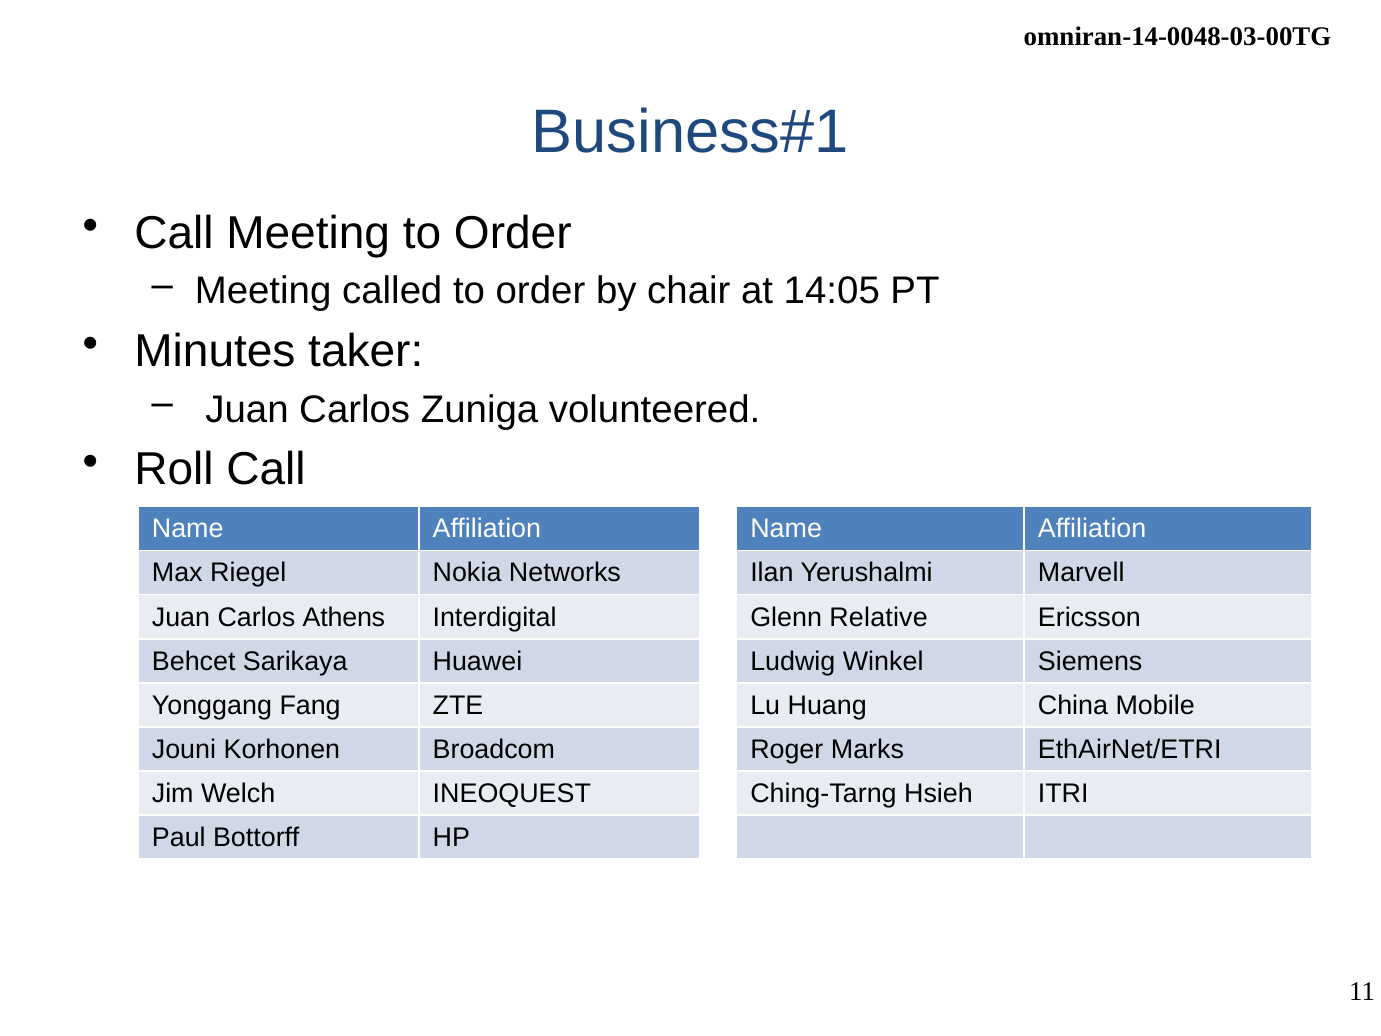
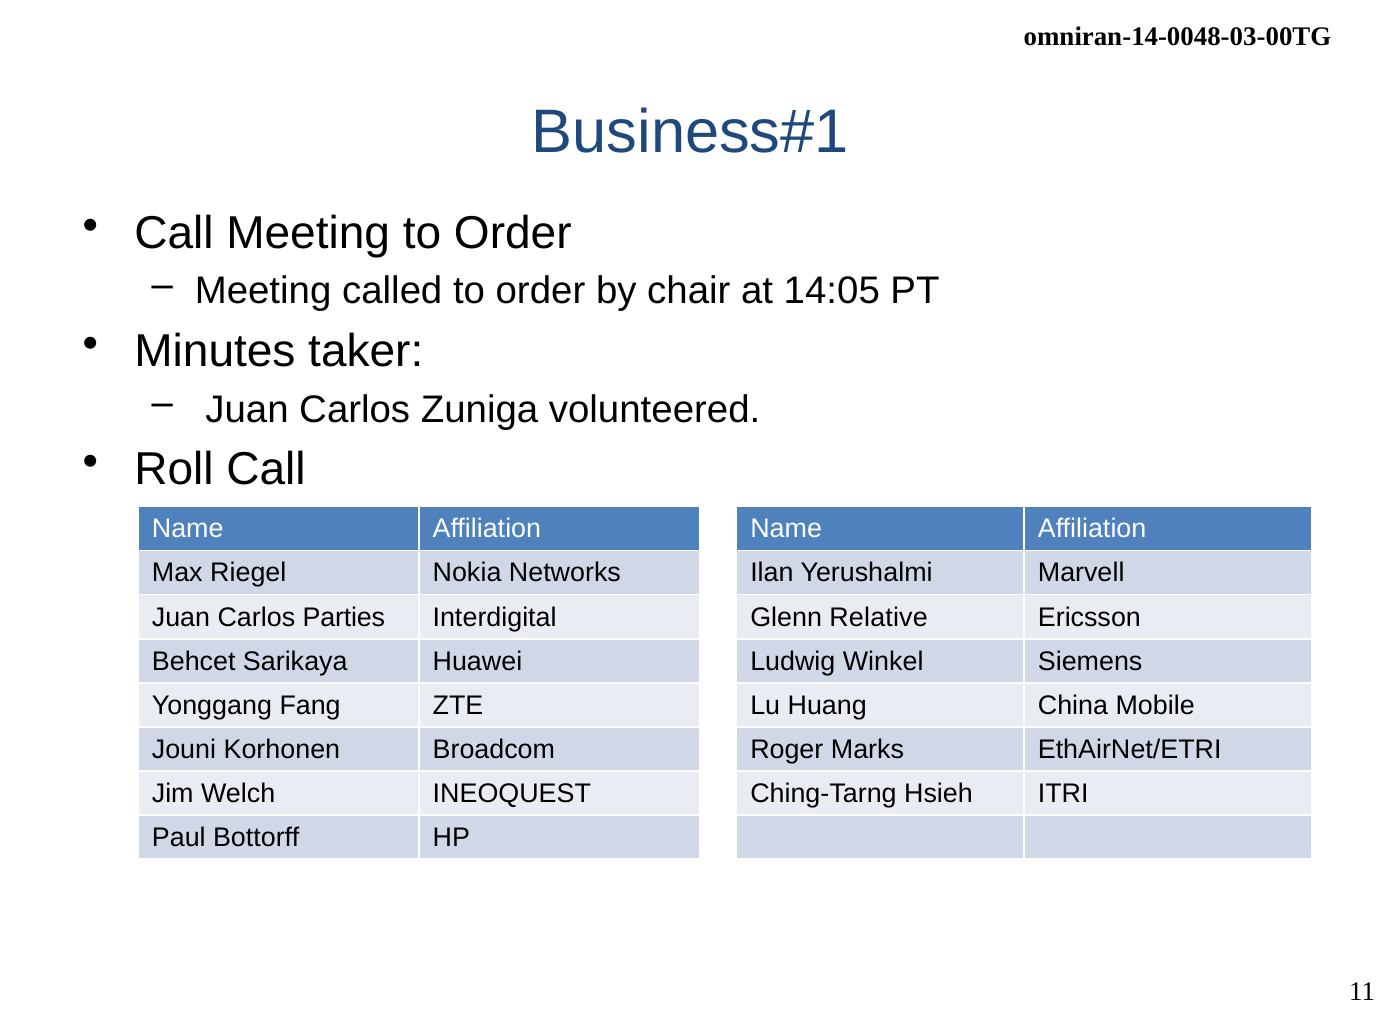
Athens: Athens -> Parties (344, 617)
